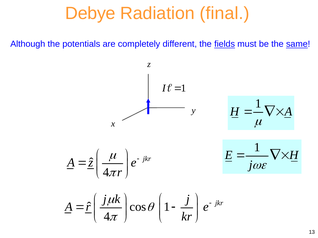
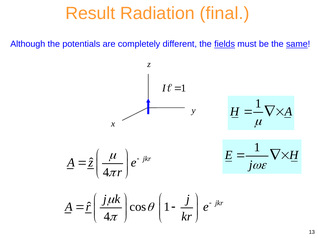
Debye: Debye -> Result (90, 13)
